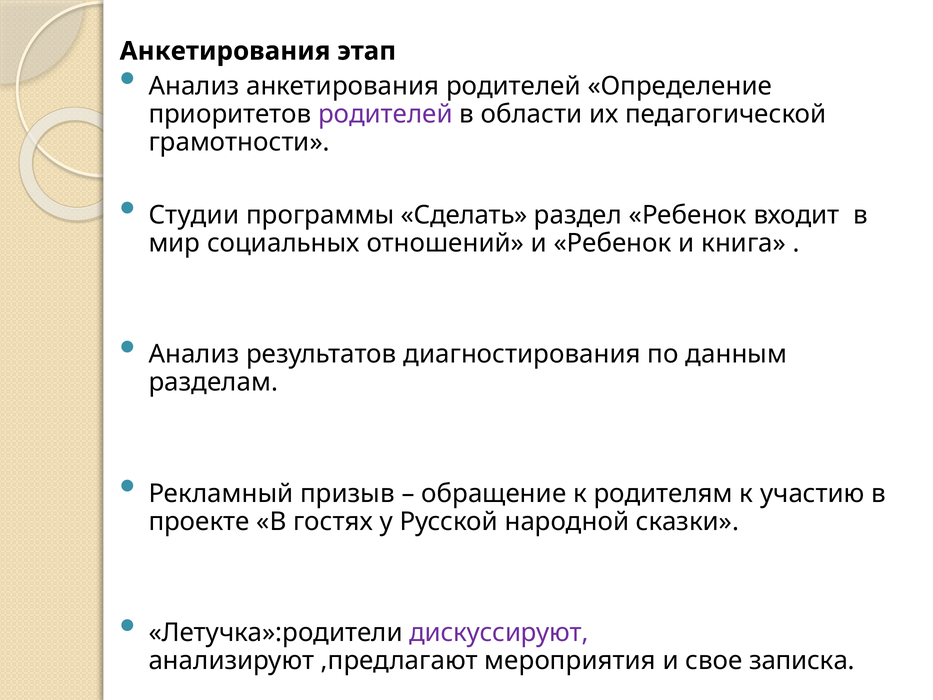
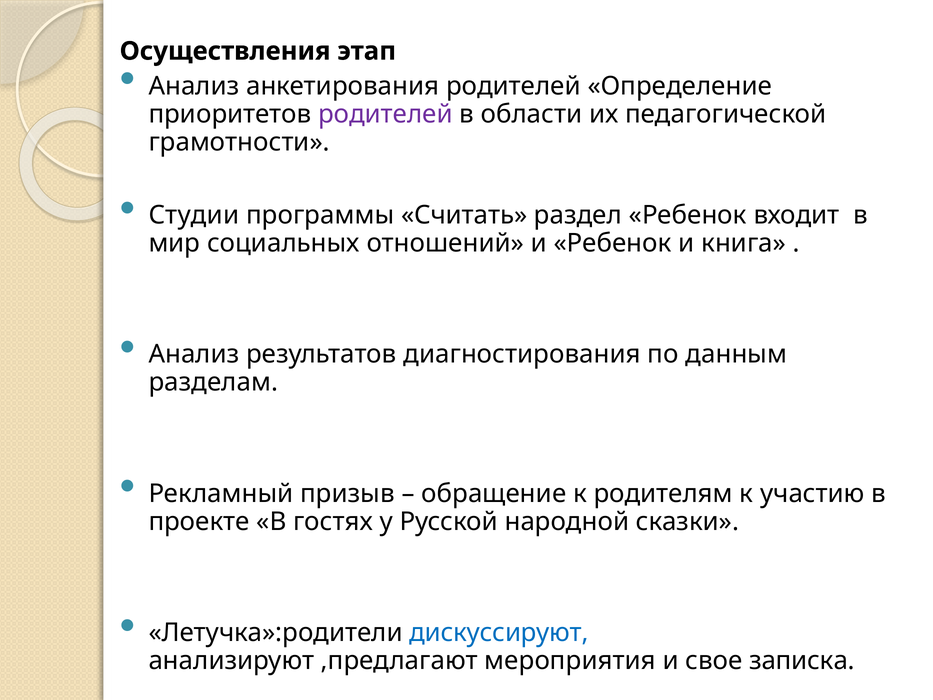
Анкетирования: Анкетирования -> Осуществления (225, 51)
Сделать: Сделать -> Считать (464, 215)
дискуссируют colour: purple -> blue (499, 633)
